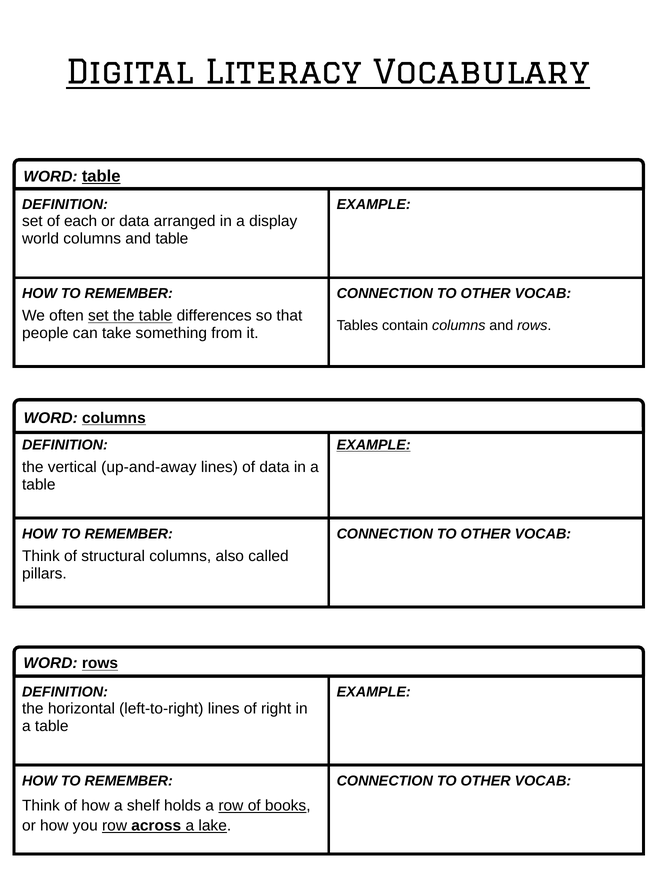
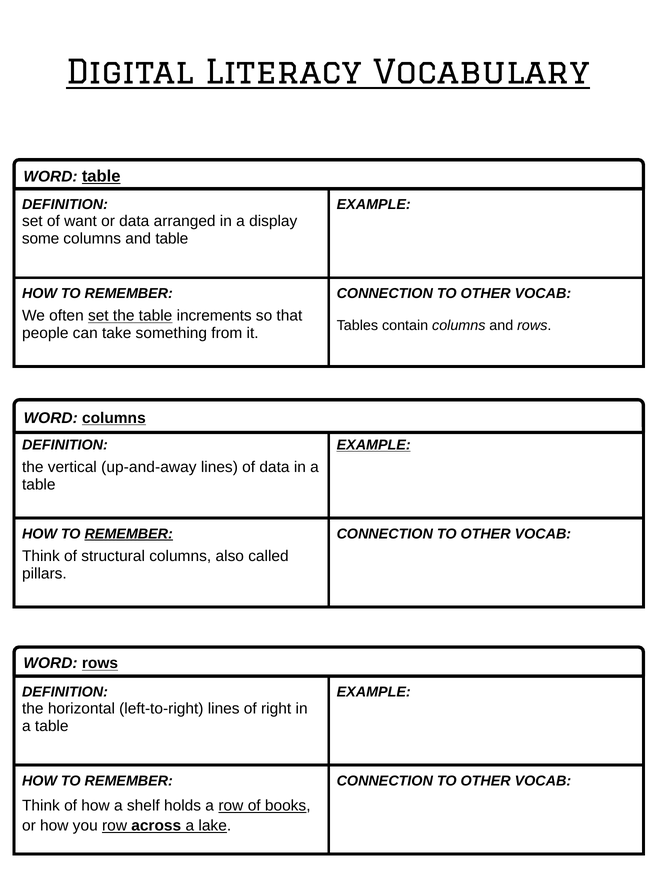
each: each -> want (80, 221)
world: world -> some (41, 239)
differences: differences -> increments (214, 316)
REMEMBER underline: none -> present (129, 534)
